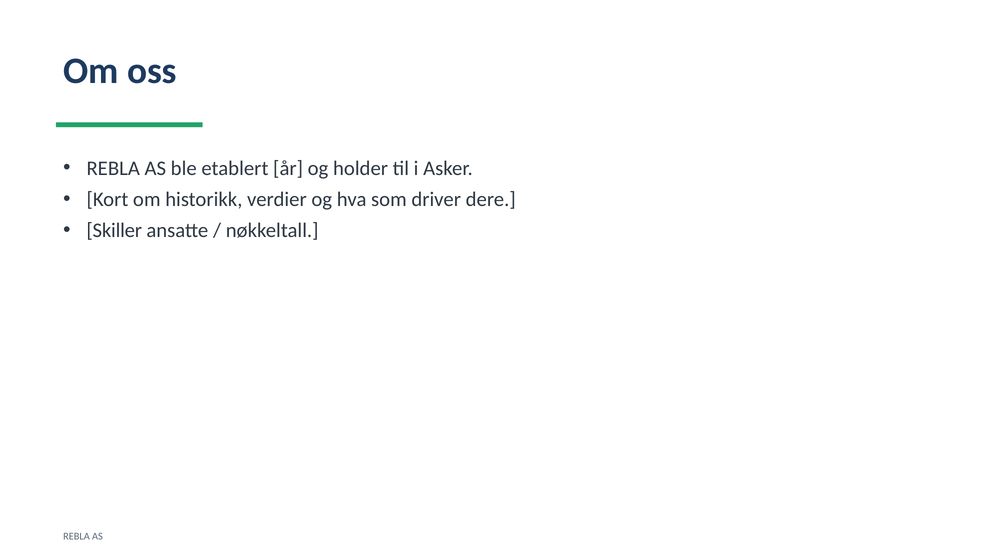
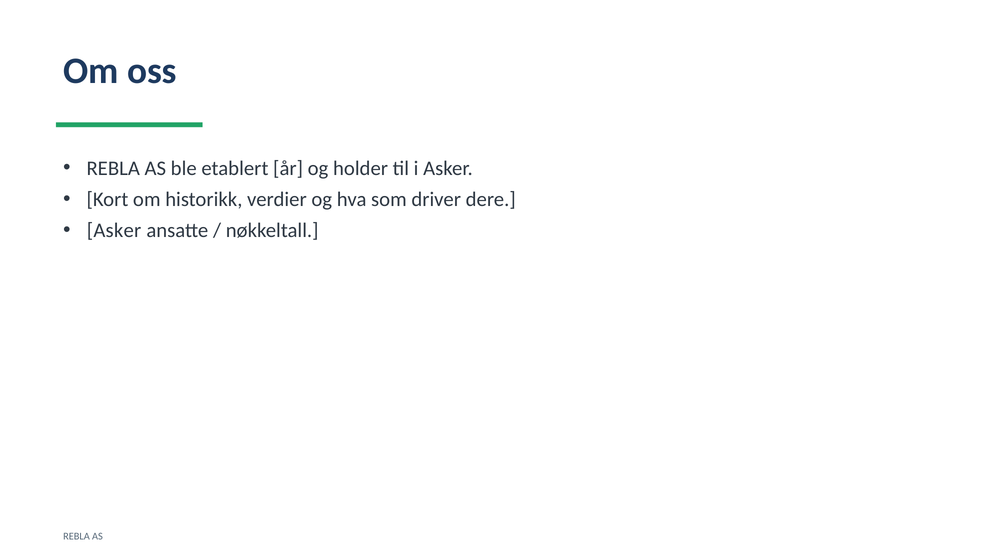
Skiller: Skiller -> Asker (114, 231)
